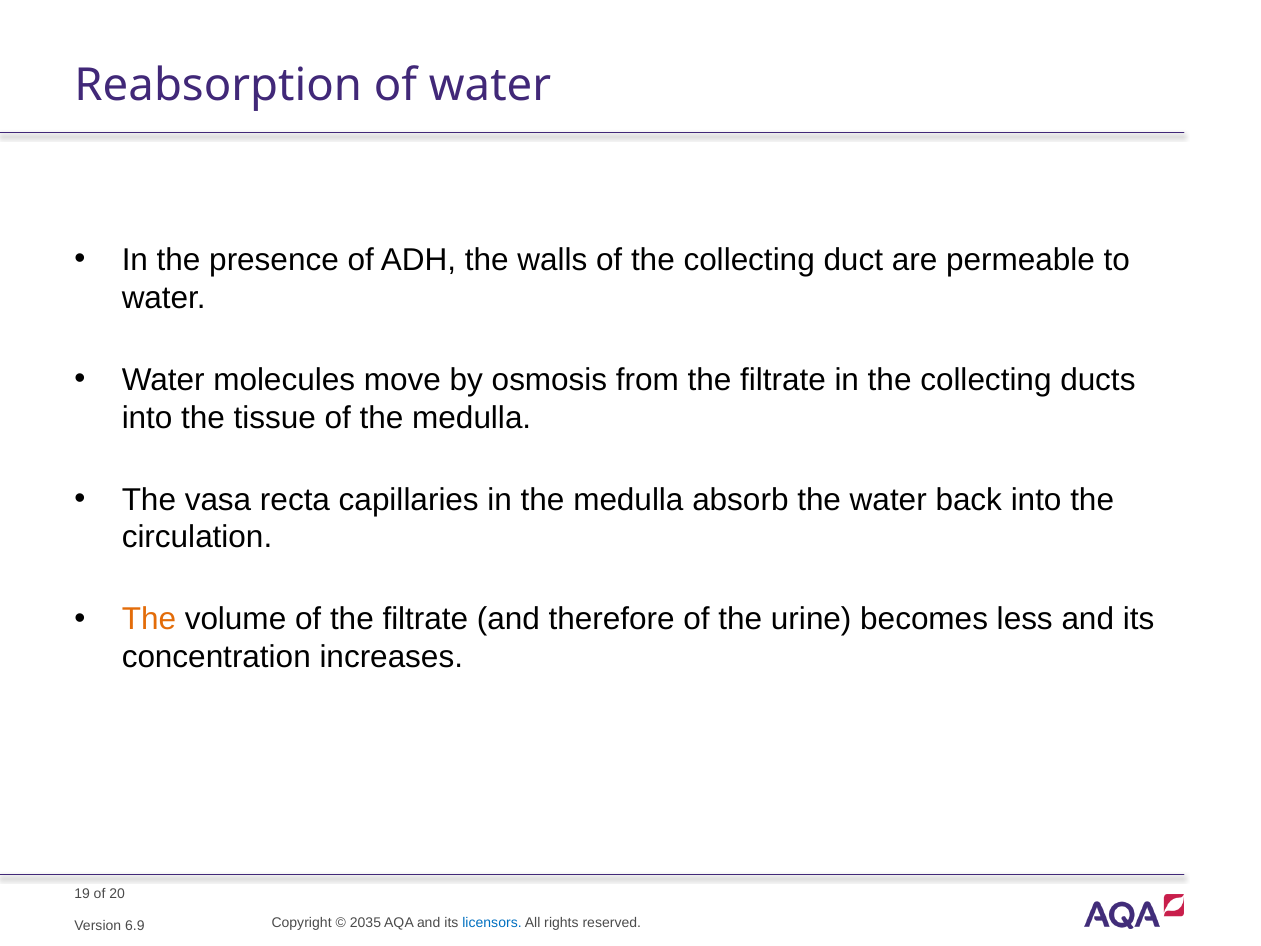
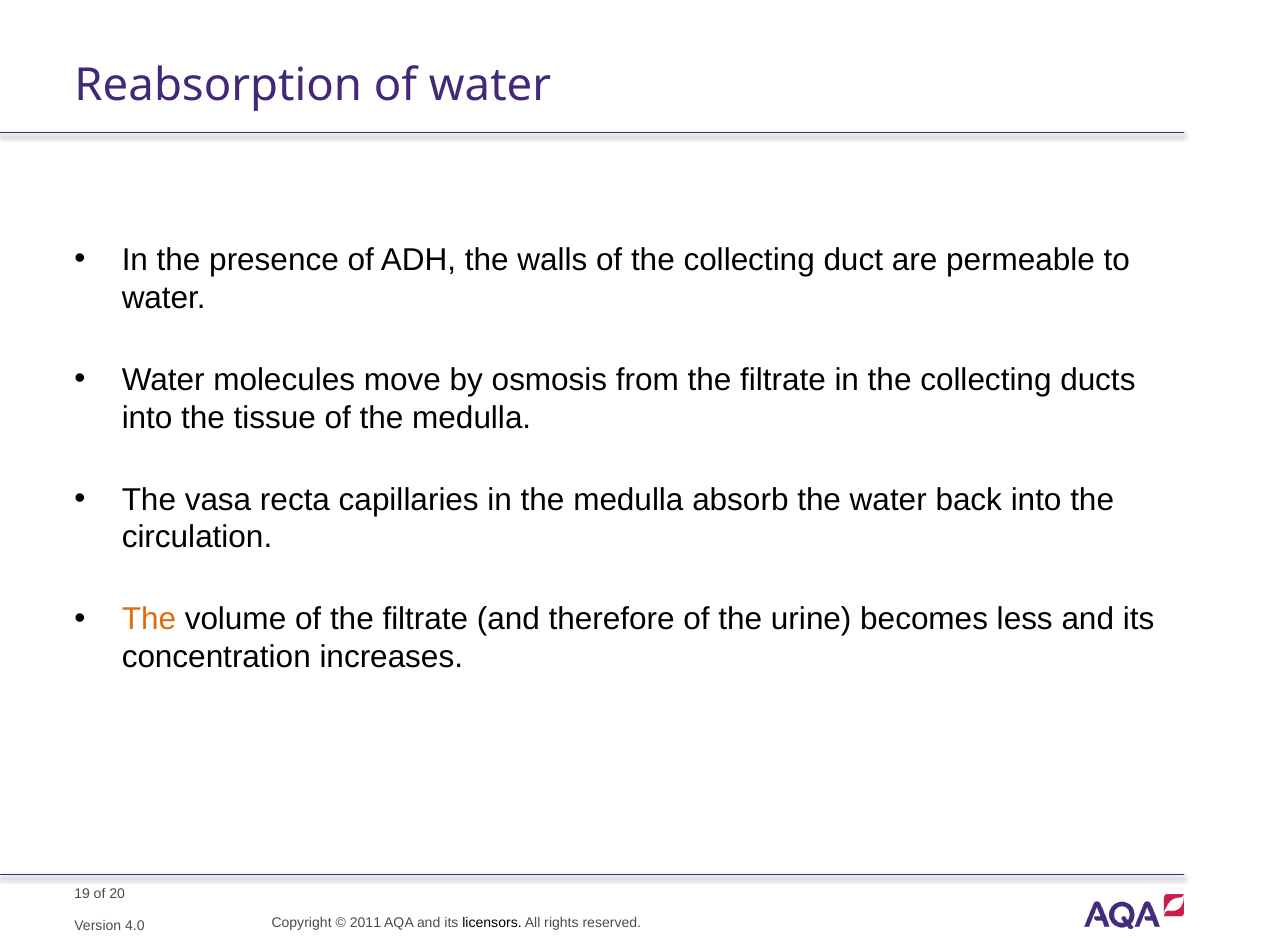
6.9: 6.9 -> 4.0 (135, 926)
2035: 2035 -> 2011 (365, 923)
licensors colour: blue -> black (492, 923)
